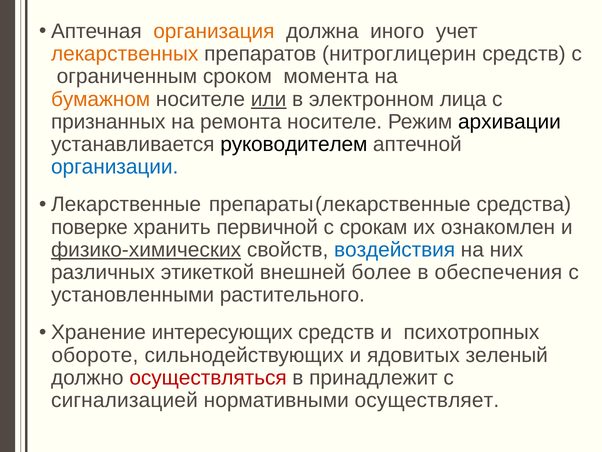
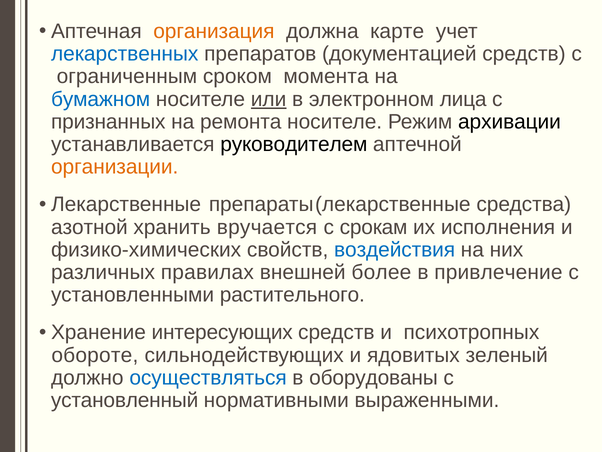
иного: иного -> карте (397, 31)
лекарственных colour: orange -> blue (125, 54)
нитроглицерин: нитроглицерин -> документацией (399, 54)
бумажном colour: orange -> blue (101, 99)
организации colour: blue -> orange (115, 167)
поверке: поверке -> азотной (89, 227)
первичной: первичной -> вручается (267, 227)
ознакомлен: ознакомлен -> исполнения (498, 227)
физико-химических underline: present -> none (146, 249)
этикеткой: этикеткой -> правилах (207, 272)
обеспечения: обеспечения -> привлечение (498, 272)
осуществляться colour: red -> blue (208, 377)
принадлежит: принадлежит -> оборудованы (374, 377)
сигнализацией: сигнализацией -> установленный (125, 400)
осуществляет: осуществляет -> выраженными (427, 400)
